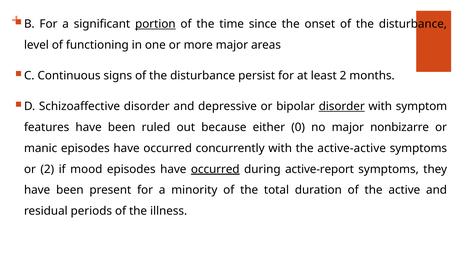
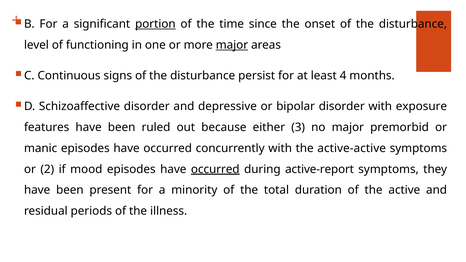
major underline: none -> present (232, 45)
least 2: 2 -> 4 (343, 76)
disorder underline: present -> none (342, 106)
symptom: symptom -> exposure (421, 106)
0: 0 -> 3 (298, 127)
nonbizarre: nonbizarre -> premorbid (400, 127)
